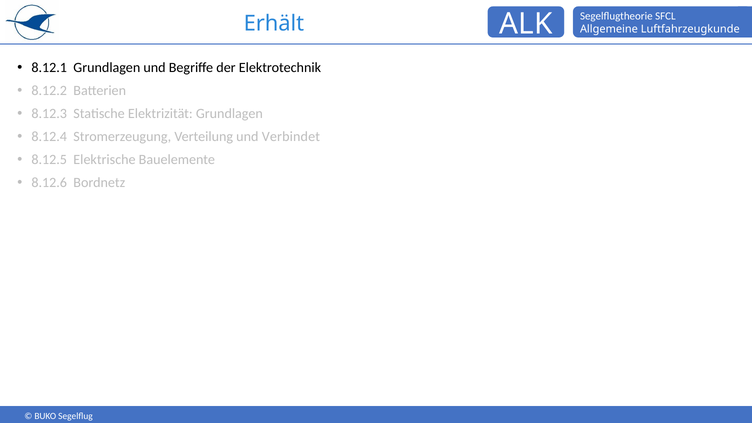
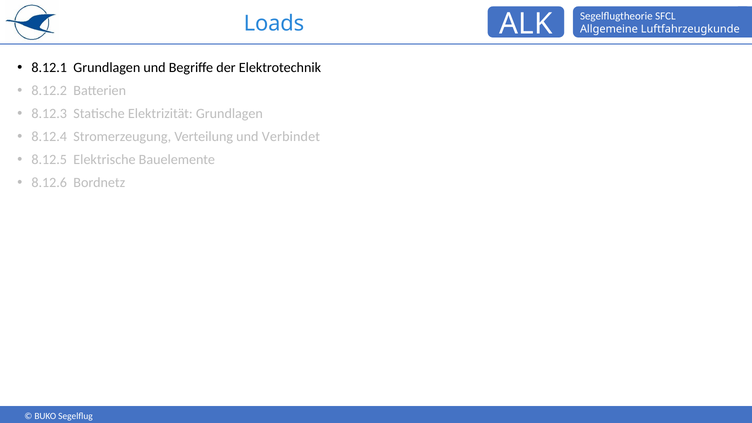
Erhält: Erhält -> Loads (274, 24)
